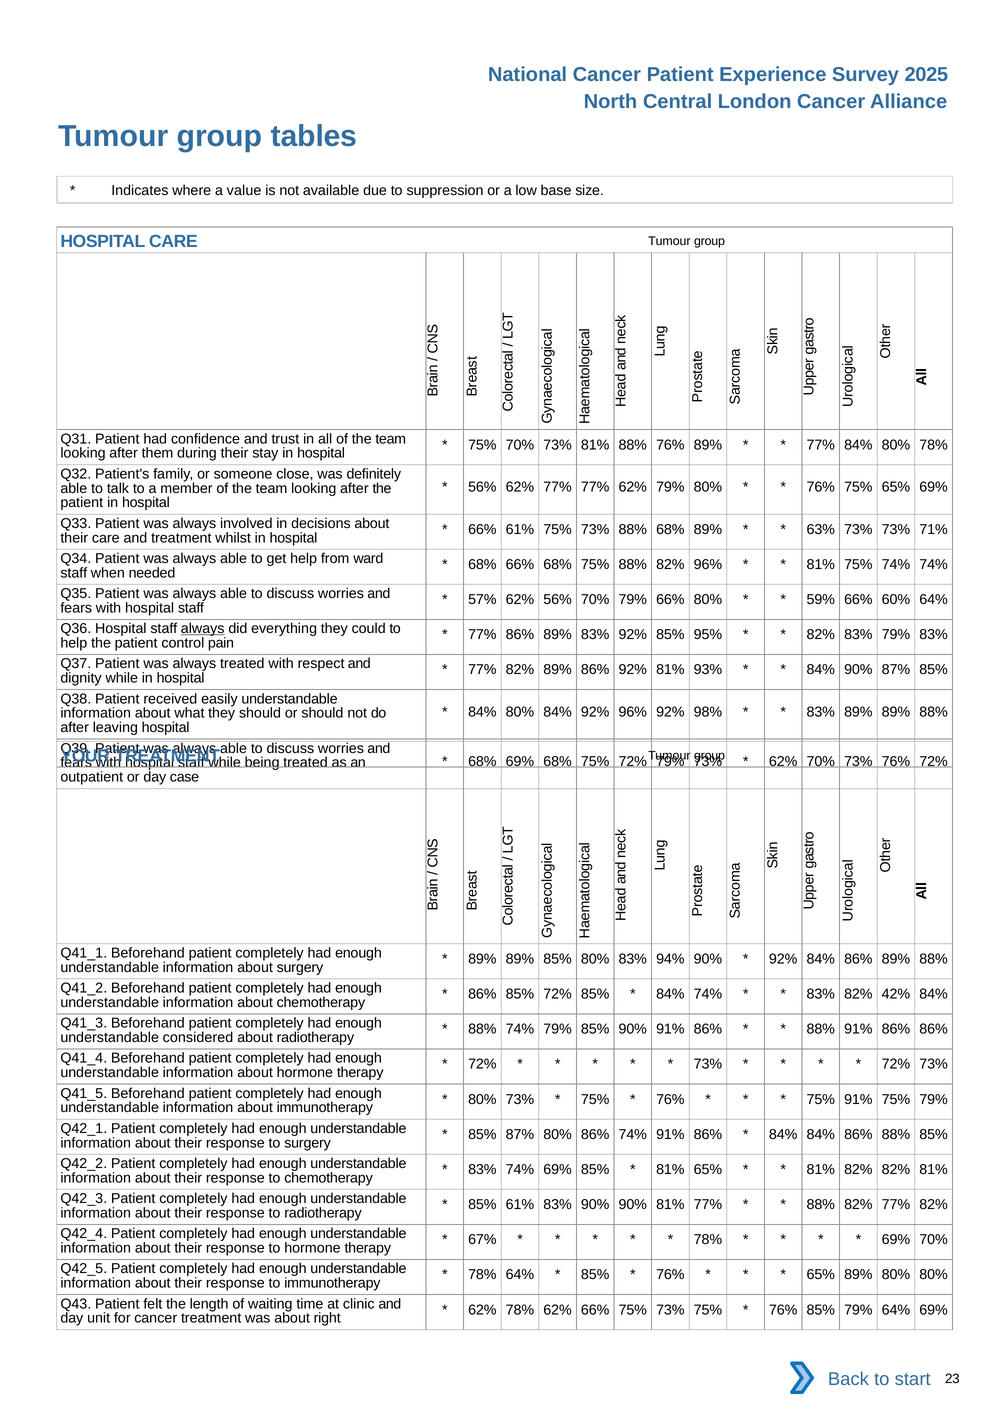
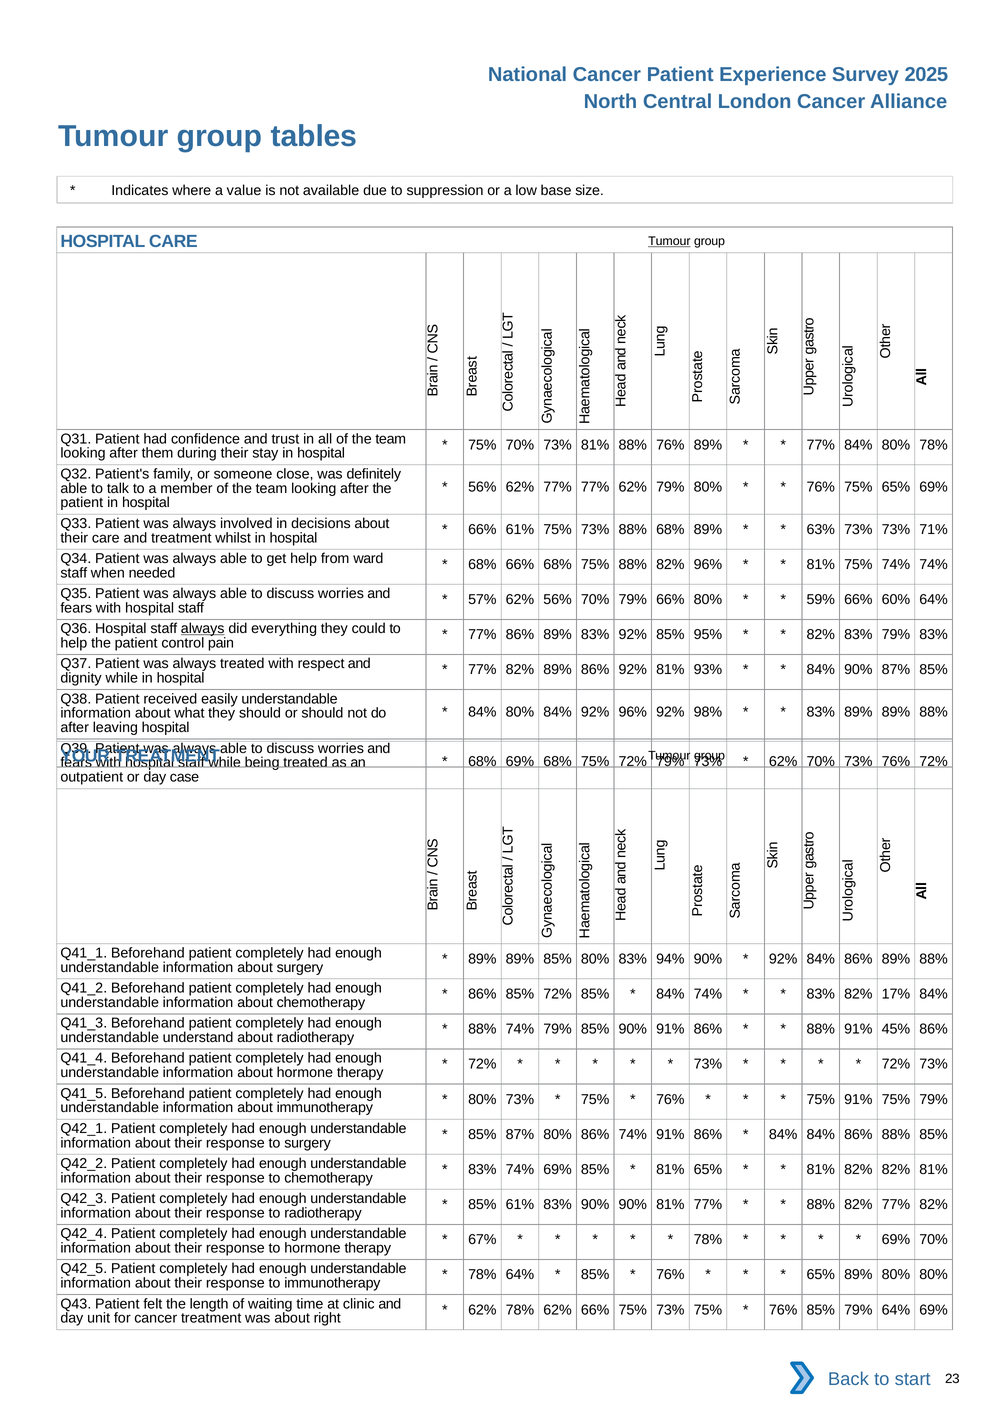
Tumour underline: none -> present (669, 241)
42%: 42% -> 17% (896, 994)
88% 91% 86%: 86% -> 45% (896, 1029)
considered: considered -> understand (198, 1037)
